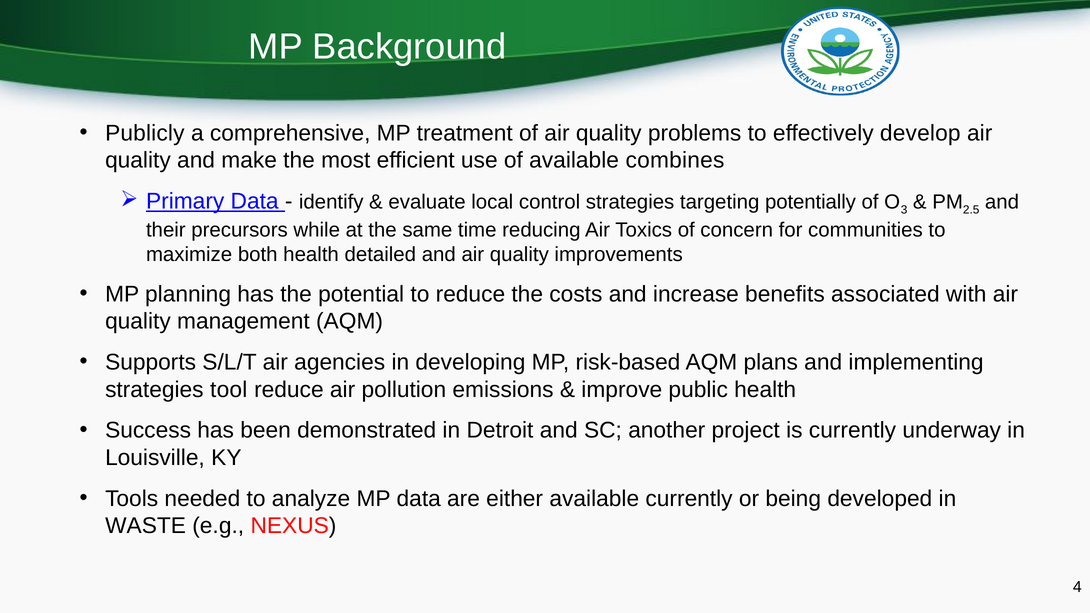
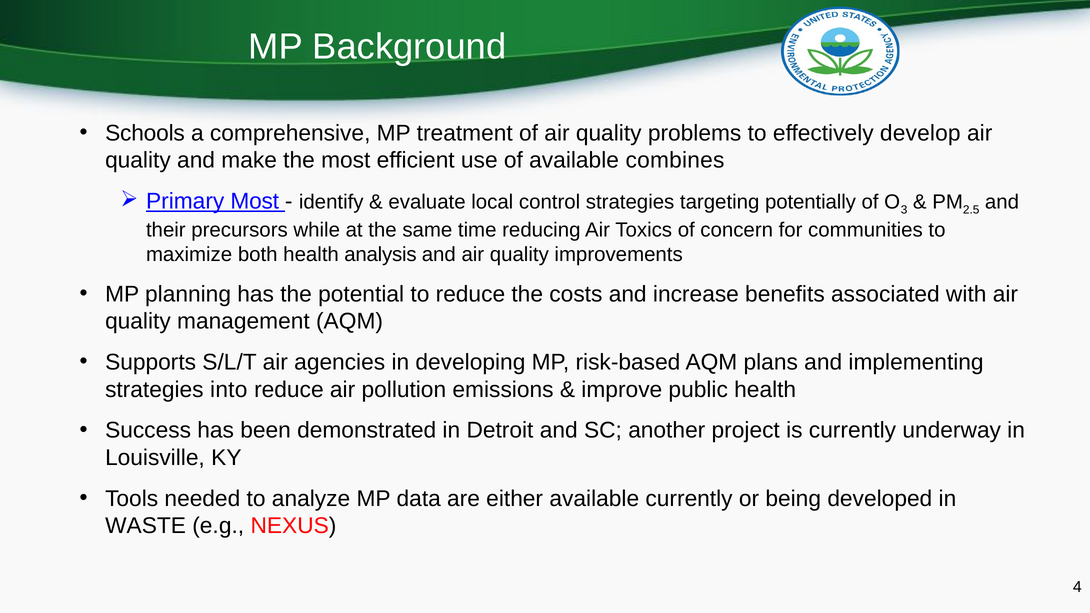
Publicly: Publicly -> Schools (145, 133)
Primary Data: Data -> Most (255, 201)
detailed: detailed -> analysis (380, 255)
tool: tool -> into (229, 390)
